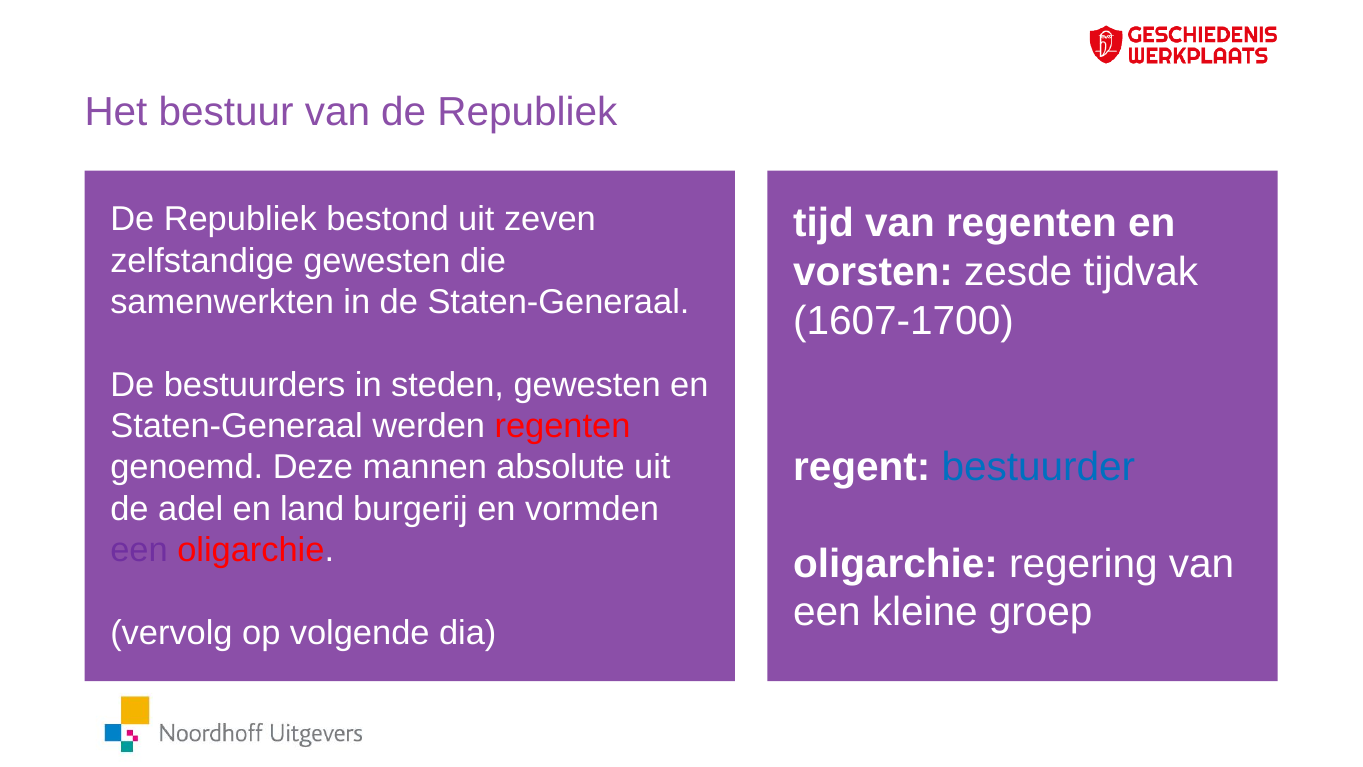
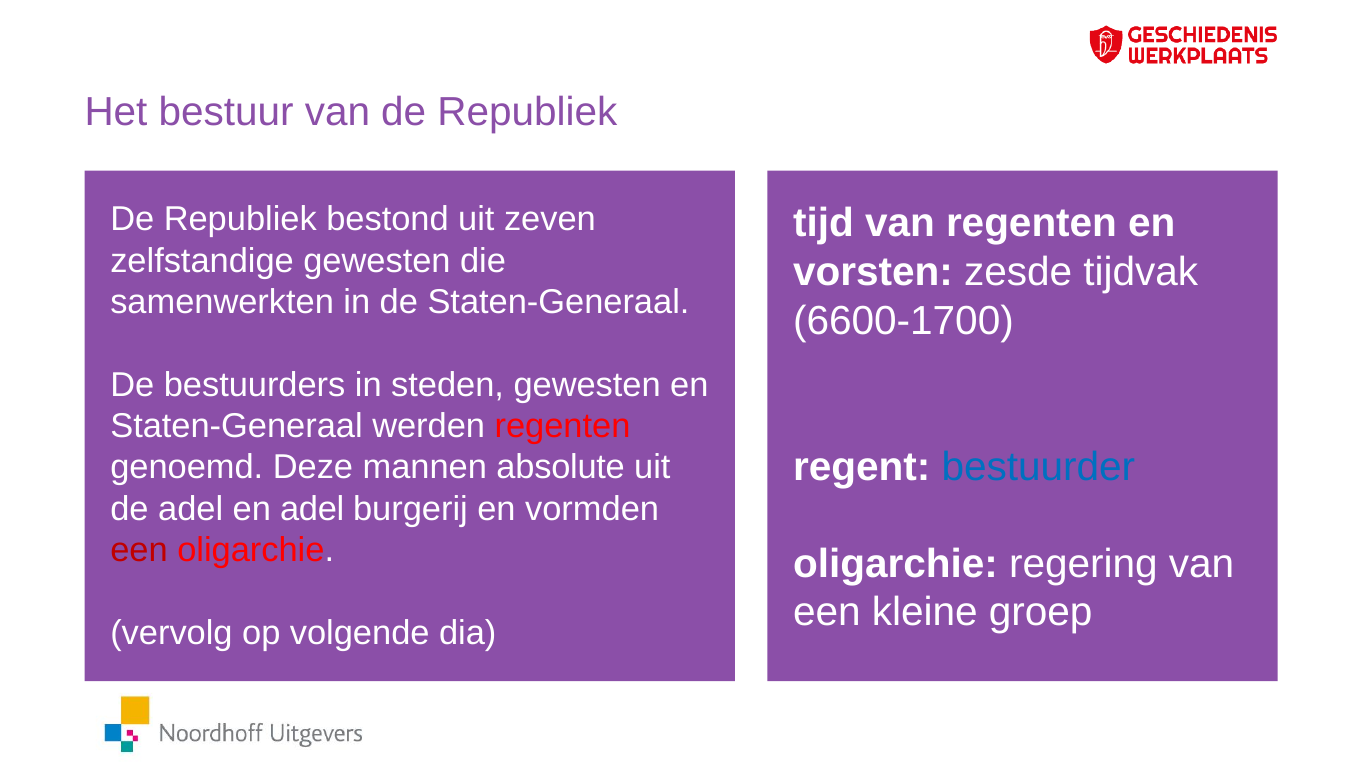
1607-1700: 1607-1700 -> 6600-1700 (903, 321)
en land: land -> adel (312, 509)
een colour: purple -> red (139, 550)
